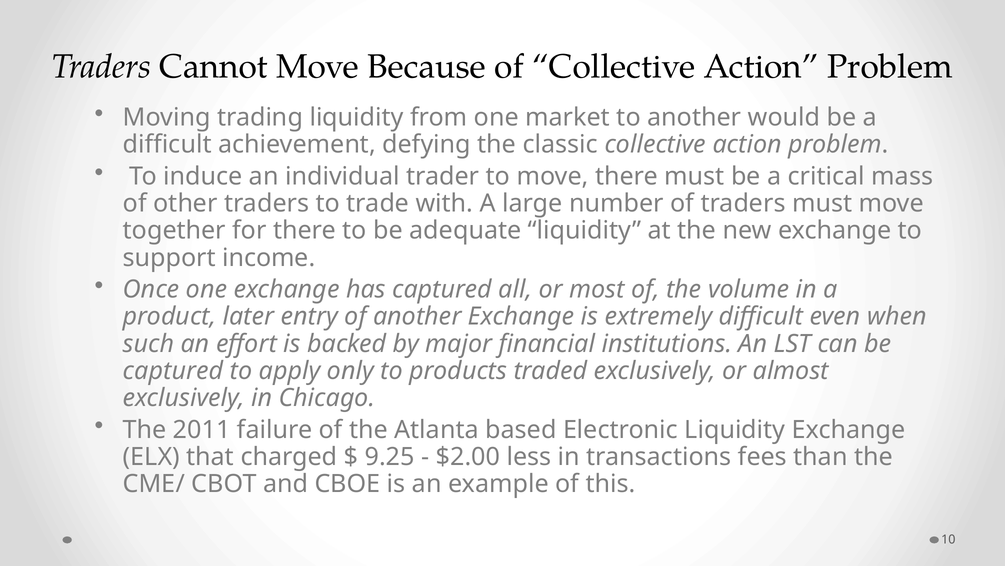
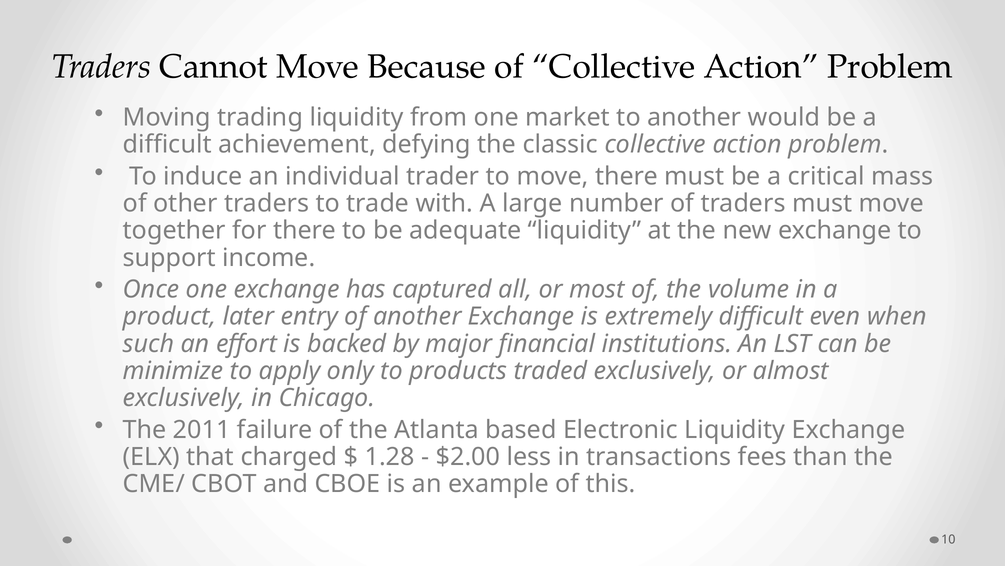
captured: captured -> minimize (173, 370)
9.25: 9.25 -> 1.28 (390, 456)
